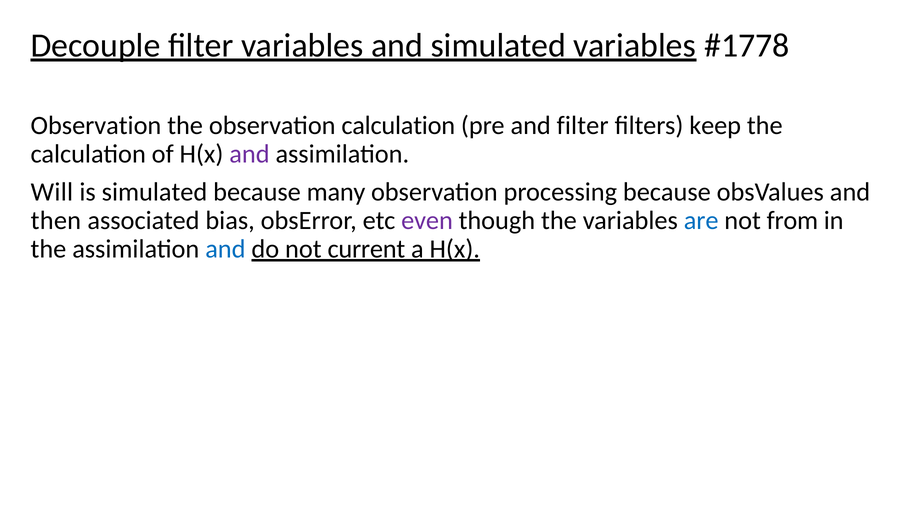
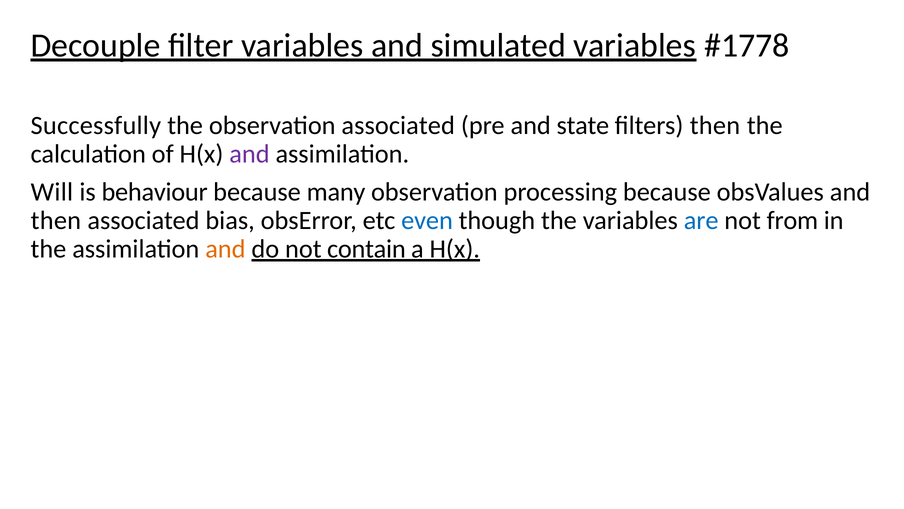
Observation: Observation -> Successfully (96, 125)
observation calculation: calculation -> associated (398, 125)
and filter: filter -> state (583, 125)
filters keep: keep -> then (715, 125)
is simulated: simulated -> behaviour (155, 192)
even colour: purple -> blue (427, 220)
and colour: blue -> orange (225, 249)
current: current -> contain (366, 249)
